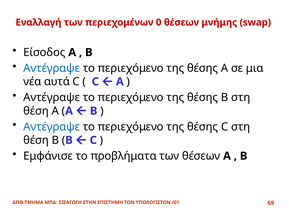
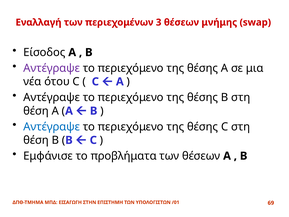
0: 0 -> 3 (159, 22)
Αντέγραψε colour: blue -> purple (52, 68)
αυτά: αυτά -> ότου (57, 82)
